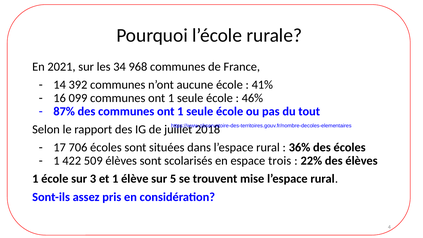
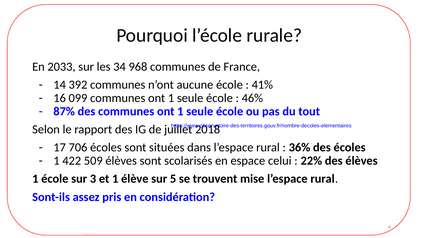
2021: 2021 -> 2033 (62, 67)
trois: trois -> celui (280, 161)
